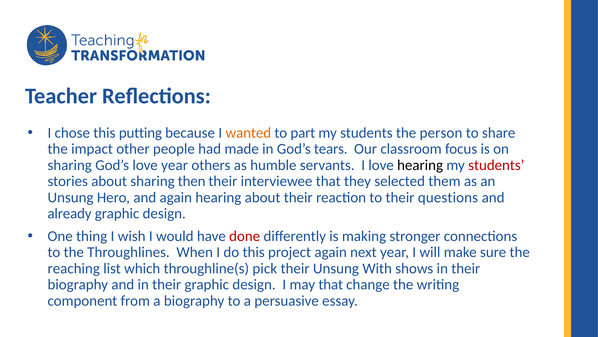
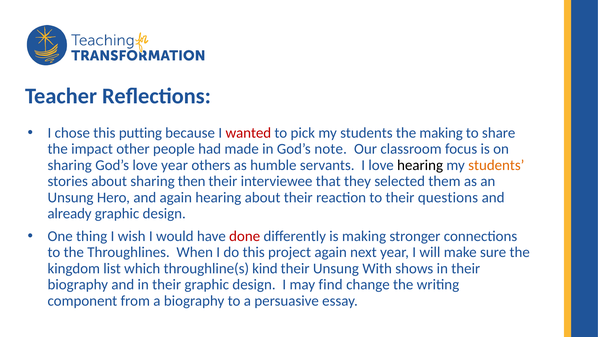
wanted colour: orange -> red (248, 133)
part: part -> pick (303, 133)
the person: person -> making (441, 133)
tears: tears -> note (331, 149)
students colour: red -> orange (496, 165)
reaching: reaching -> kingdom (74, 268)
pick: pick -> kind (265, 268)
may that: that -> find (331, 284)
